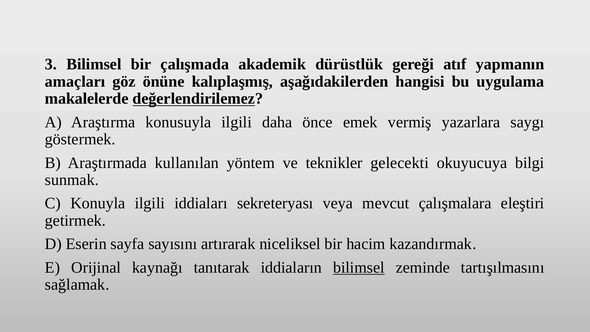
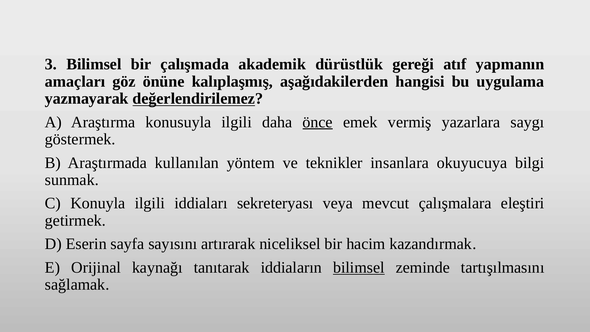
makalelerde: makalelerde -> yazmayarak (87, 99)
önce underline: none -> present (318, 122)
gelecekti: gelecekti -> insanlara (400, 163)
